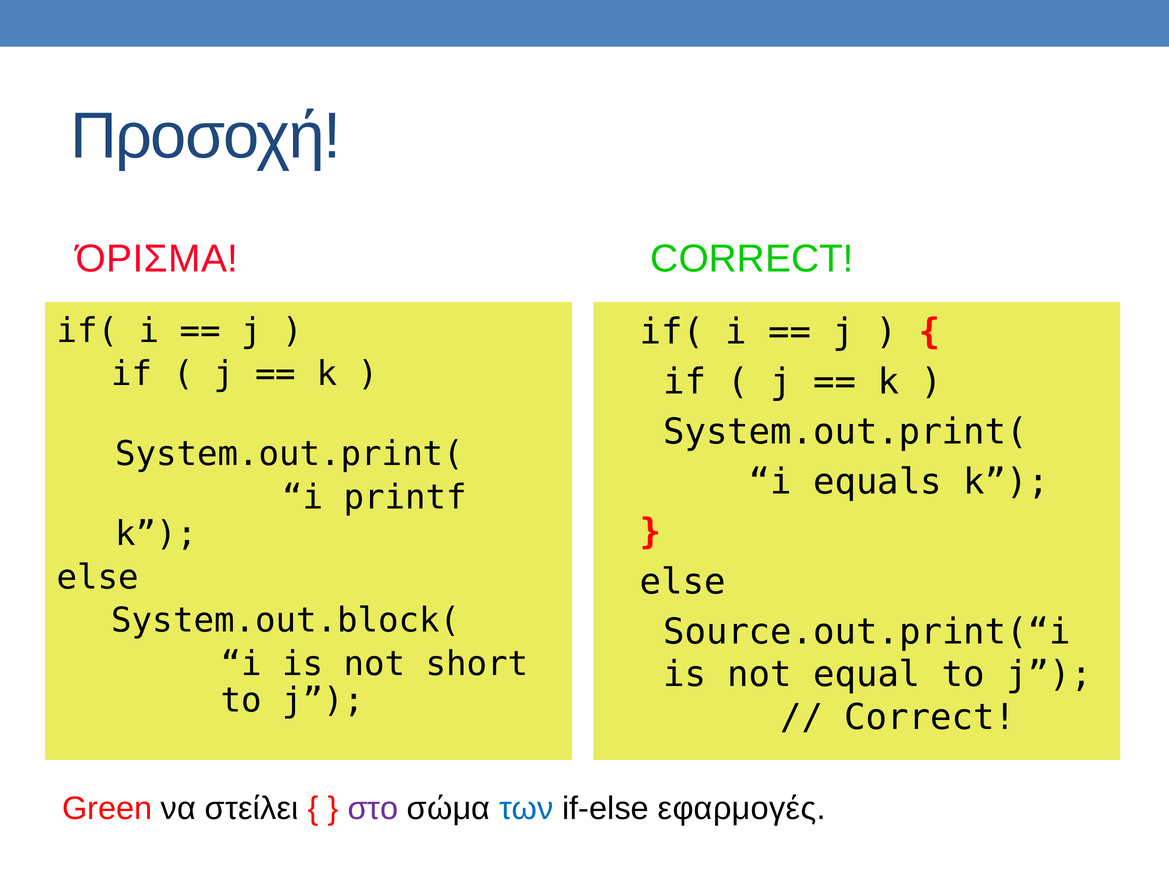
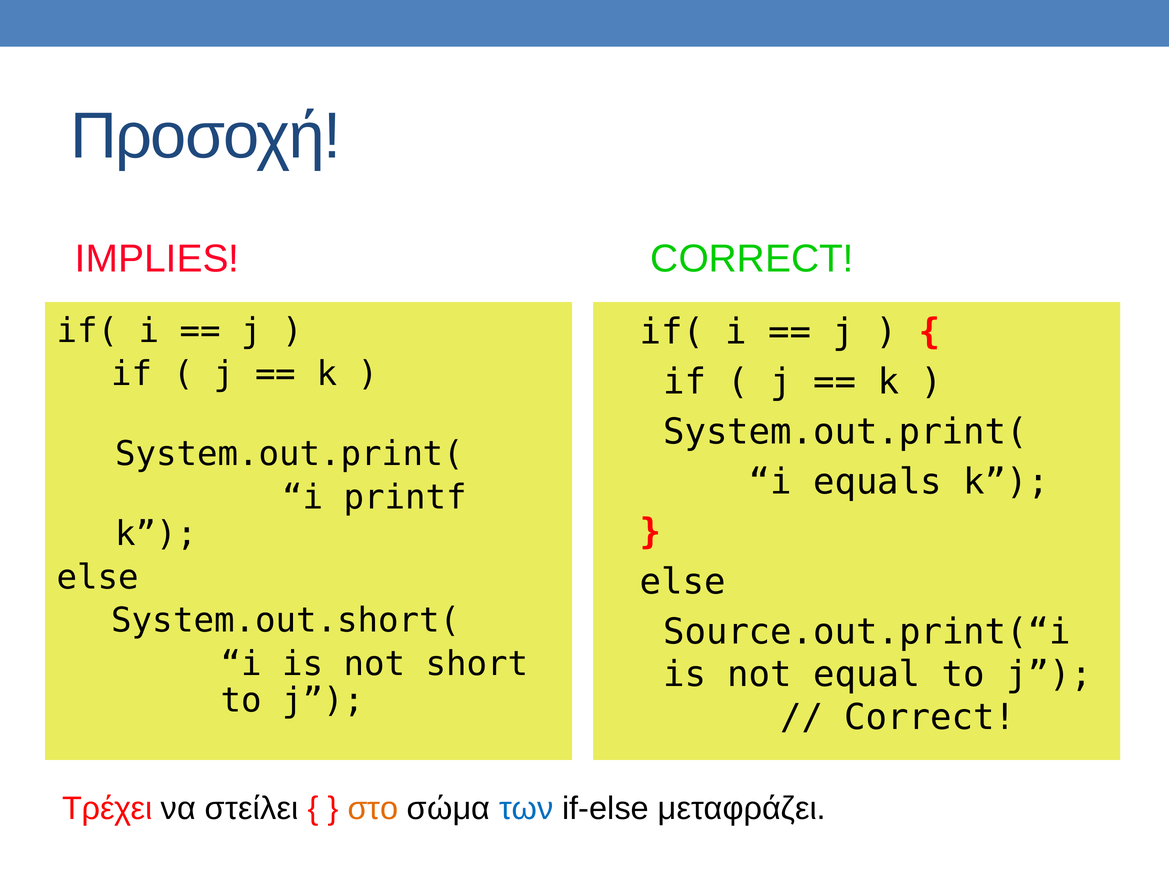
ΌΡΙΣΜΑ: ΌΡΙΣΜΑ -> IMPLIES (157, 259)
System.out.block(: System.out.block( -> System.out.short( (286, 620)
Green: Green -> Τρέχει (107, 808)
στο colour: purple -> orange (373, 808)
εφαρμογές: εφαρμογές -> μεταφράζει (742, 808)
